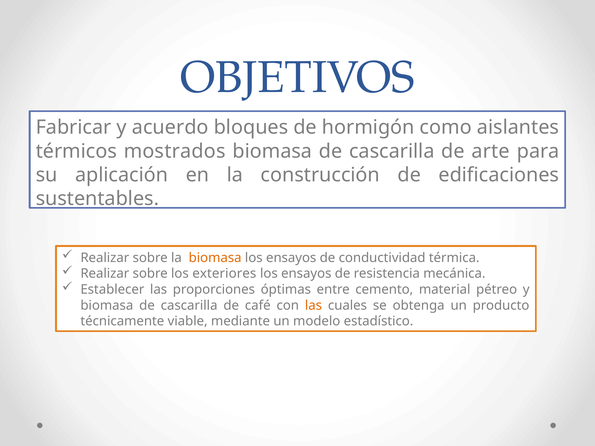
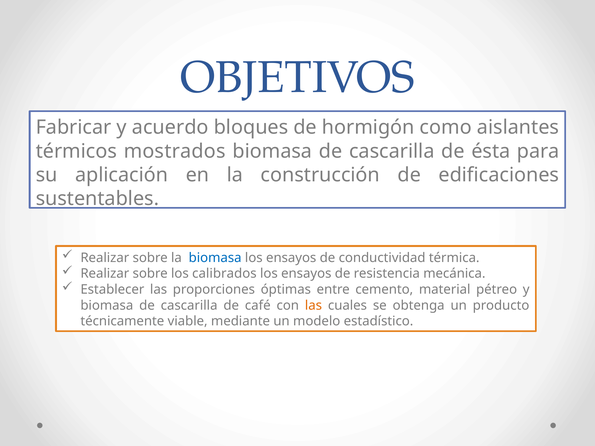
arte: arte -> ésta (491, 151)
biomasa colour: orange -> blue (215, 258)
exteriores: exteriores -> calibrados (224, 274)
